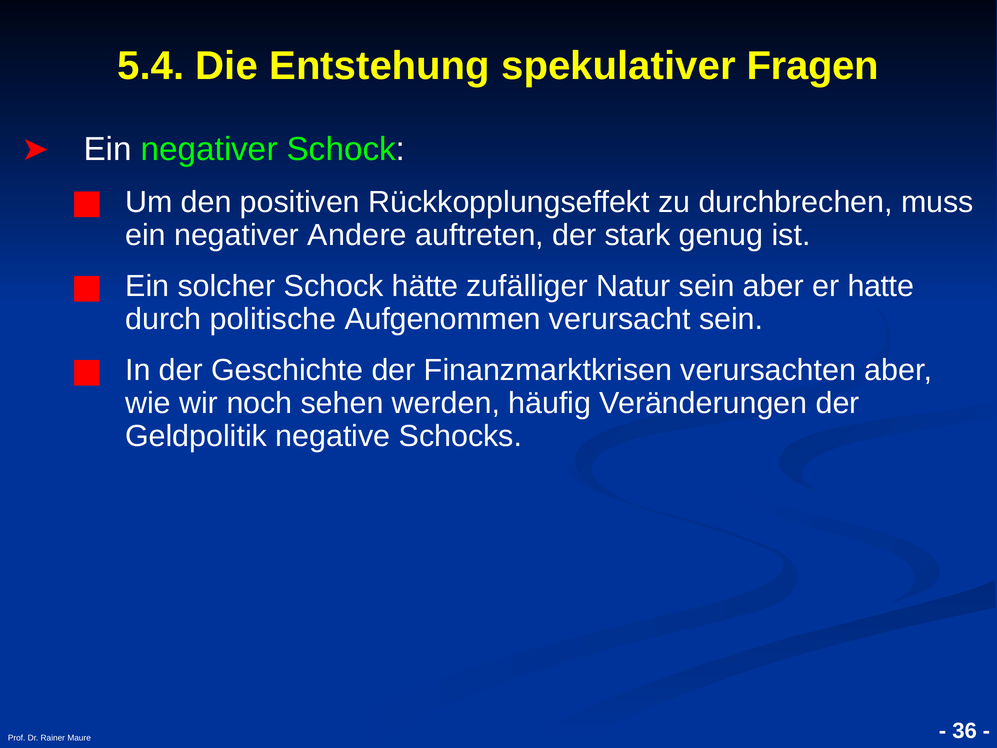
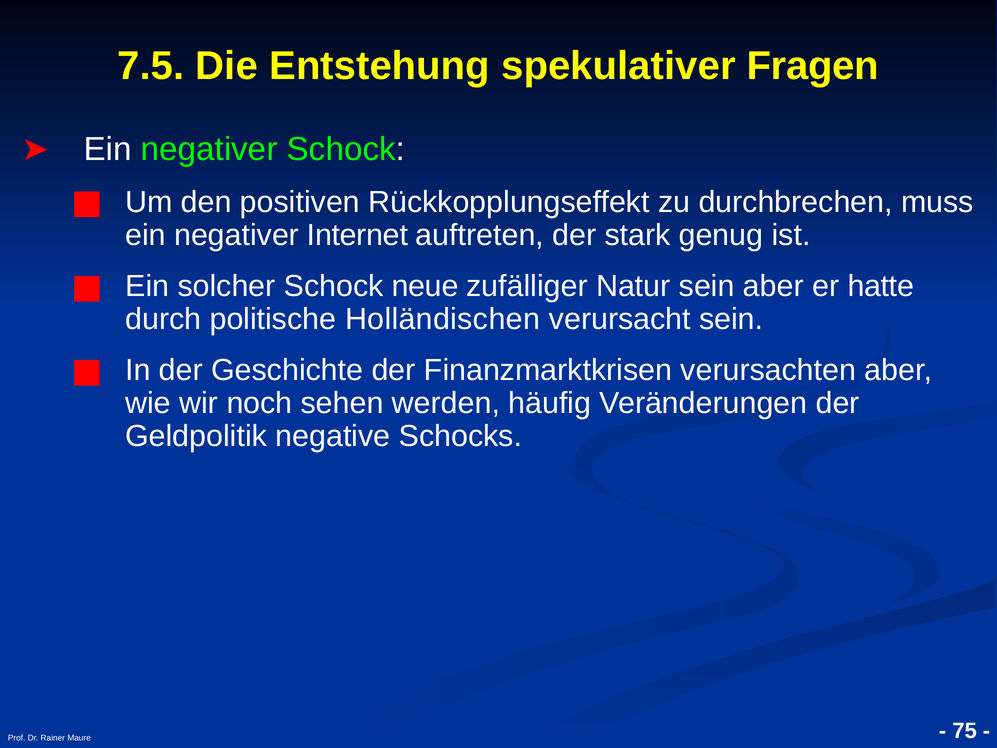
5.4: 5.4 -> 7.5 (151, 66)
Andere: Andere -> Internet (357, 235)
hätte: hätte -> neue (425, 286)
Aufgenommen: Aufgenommen -> Holländischen (442, 319)
36: 36 -> 75 (965, 730)
